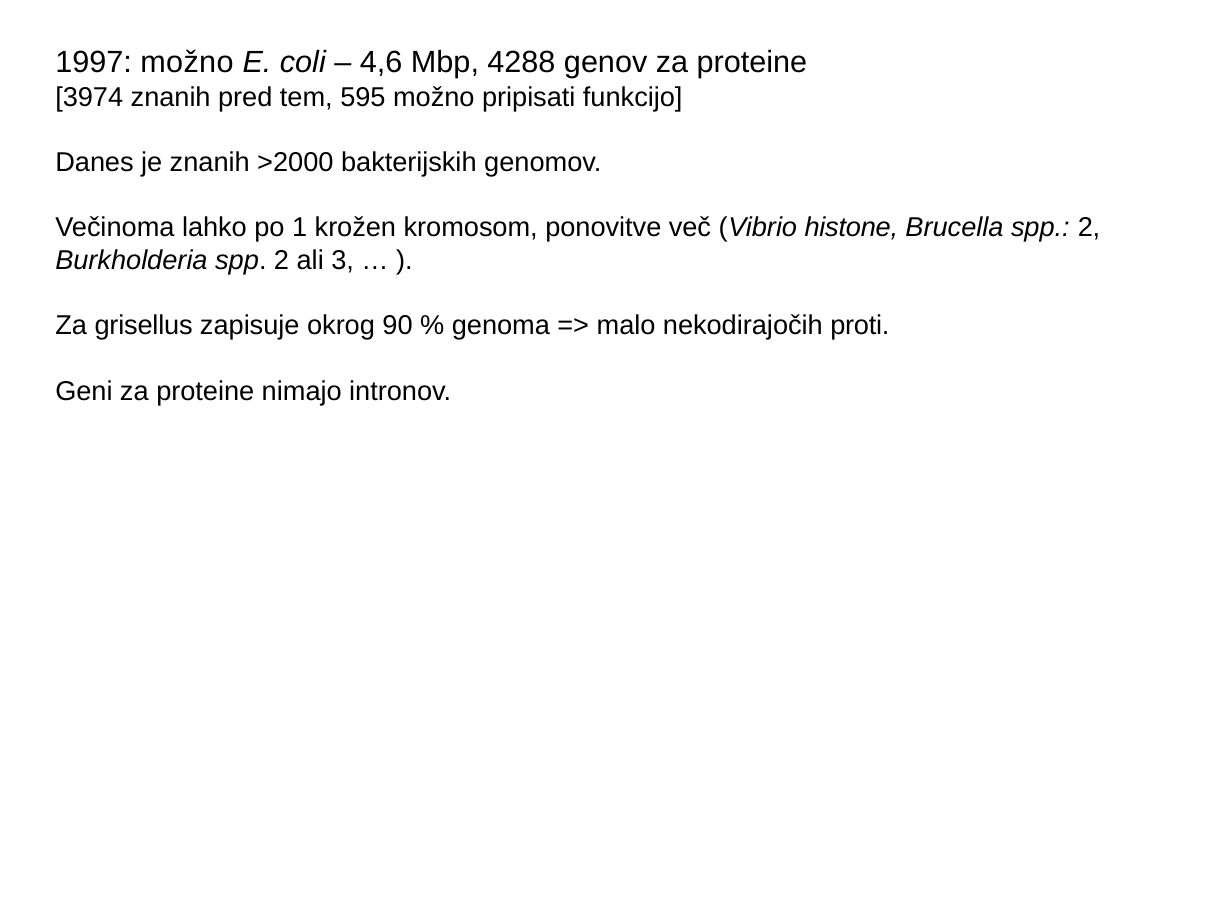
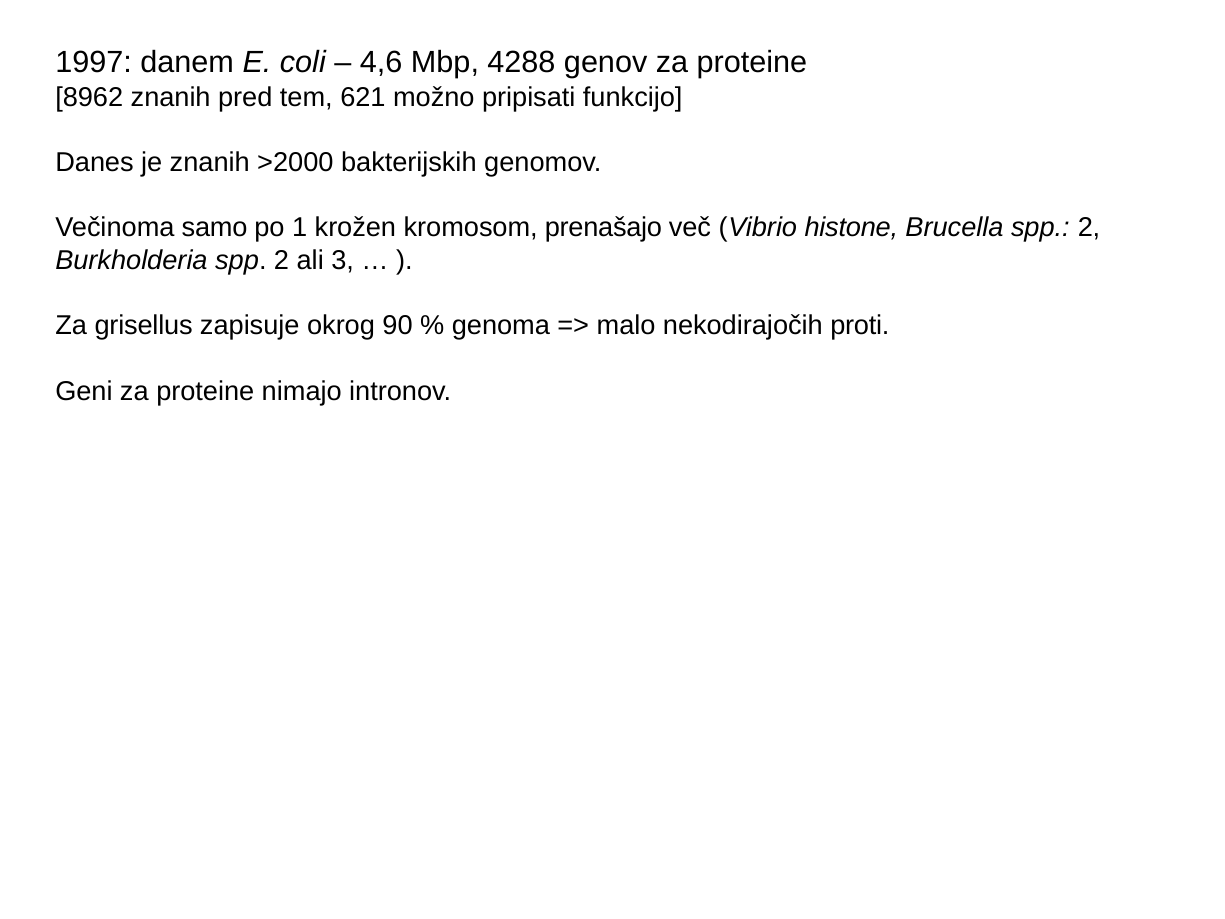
1997 možno: možno -> danem (187, 63)
3974: 3974 -> 8962 (89, 97)
595: 595 -> 621 (363, 97)
lahko: lahko -> samo (215, 228)
ponovitve: ponovitve -> prenašajo (603, 228)
